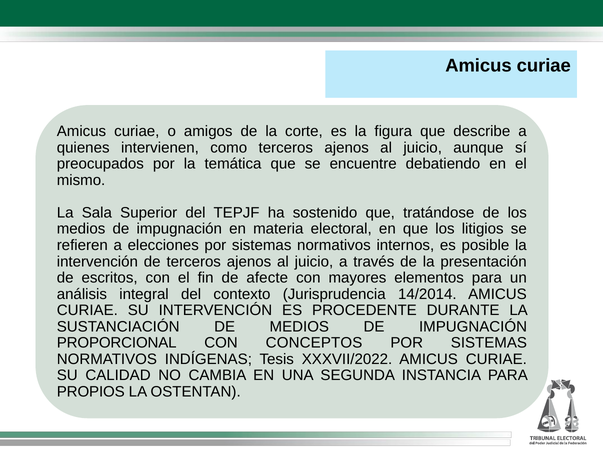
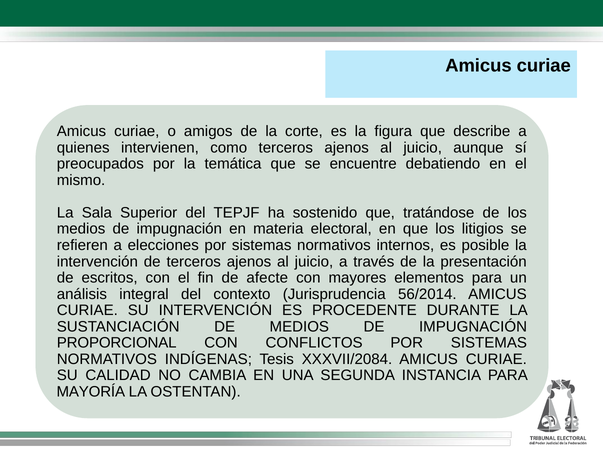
14/2014: 14/2014 -> 56/2014 (427, 294)
CONCEPTOS: CONCEPTOS -> CONFLICTOS (314, 343)
XXXVII/2022: XXXVII/2022 -> XXXVII/2084 (347, 359)
PROPIOS: PROPIOS -> MAYORÍA (91, 392)
